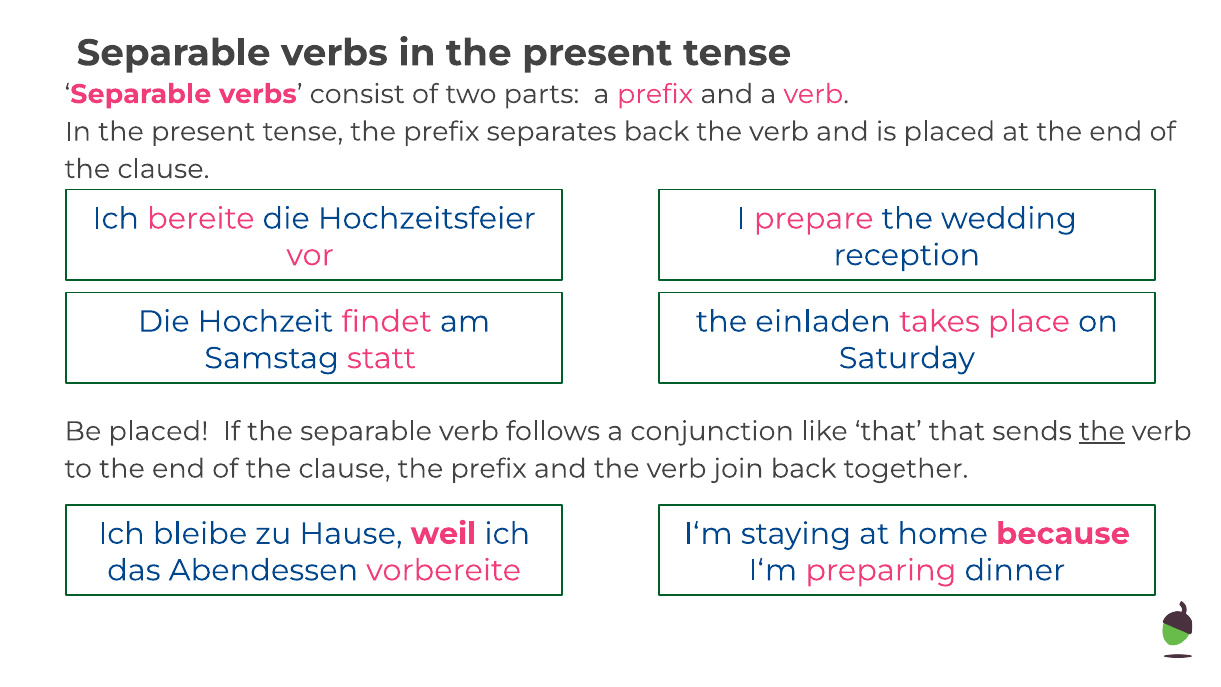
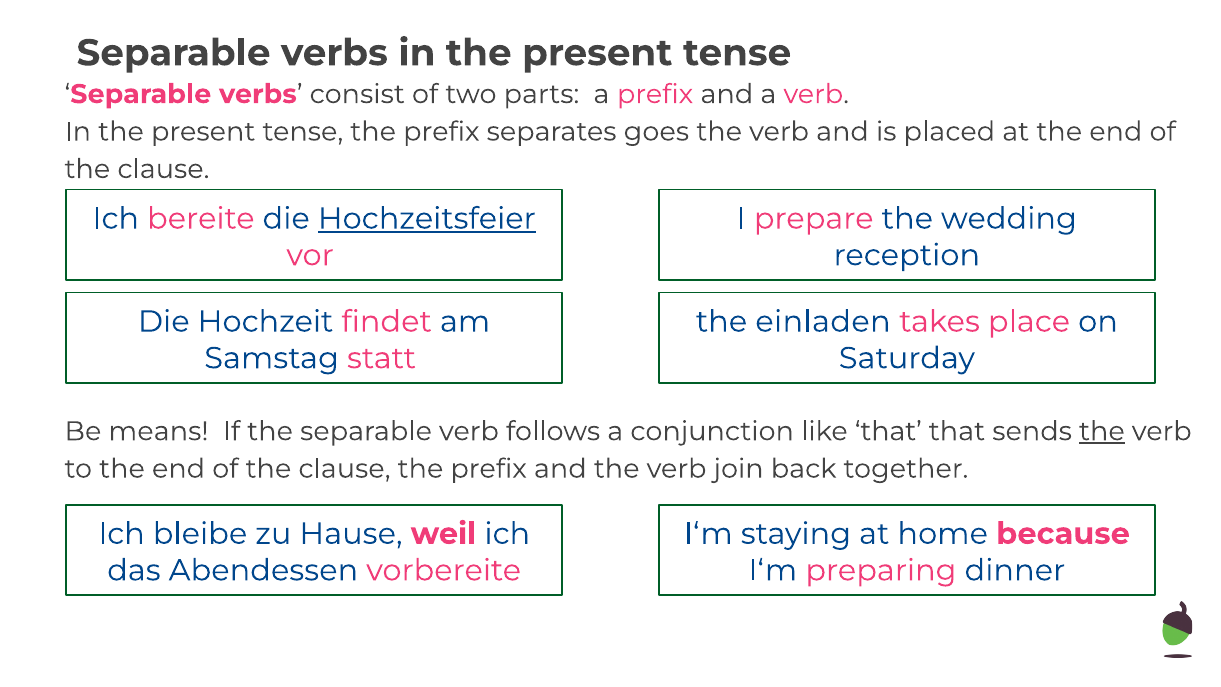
separates back: back -> goes (656, 132)
Hochzeitsfeier underline: none -> present (427, 219)
Be placed: placed -> means (158, 431)
